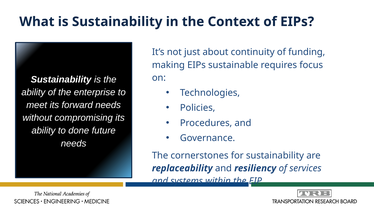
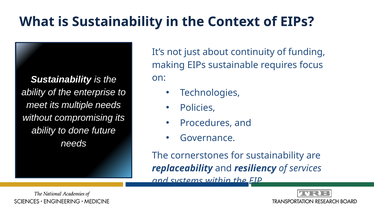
forward: forward -> multiple (77, 105)
